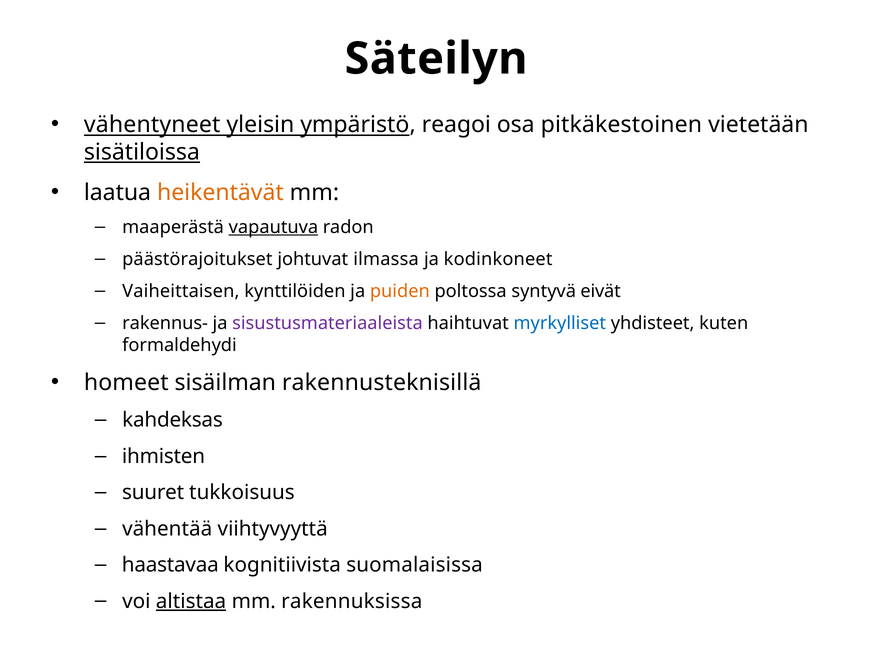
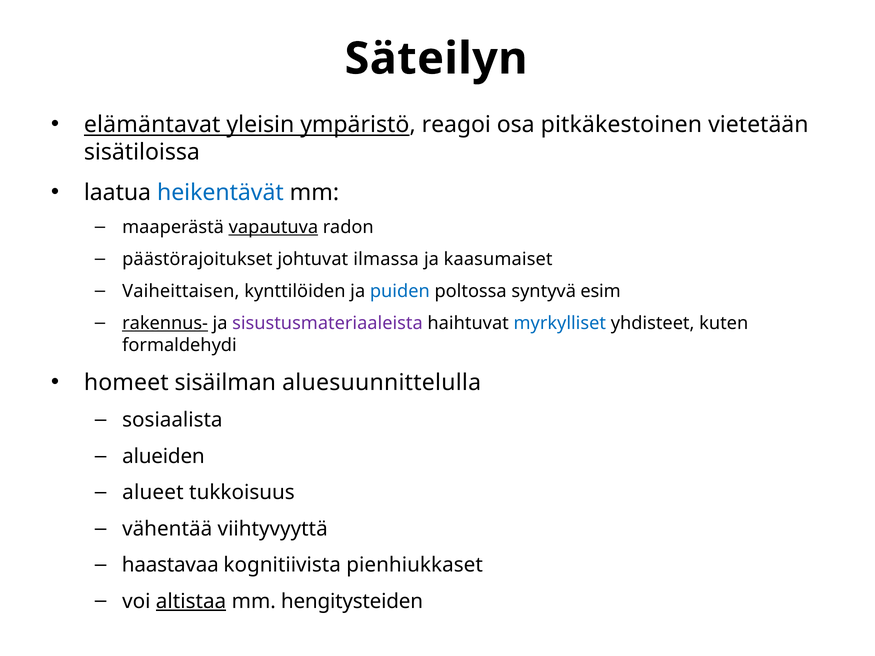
vähentyneet: vähentyneet -> elämäntavat (152, 125)
sisätiloissa underline: present -> none (142, 152)
heikentävät colour: orange -> blue (220, 193)
kodinkoneet: kodinkoneet -> kaasumaiset (498, 259)
puiden colour: orange -> blue (400, 291)
eivät: eivät -> esim (601, 291)
rakennus- underline: none -> present (165, 323)
rakennusteknisillä: rakennusteknisillä -> aluesuunnittelulla (382, 383)
kahdeksas: kahdeksas -> sosiaalista (172, 420)
ihmisten: ihmisten -> alueiden (163, 457)
suuret: suuret -> alueet (153, 493)
suomalaisissa: suomalaisissa -> pienhiukkaset (415, 565)
rakennuksissa: rakennuksissa -> hengitysteiden (352, 602)
